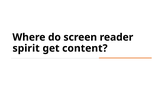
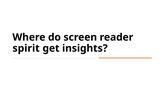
content: content -> insights (85, 48)
